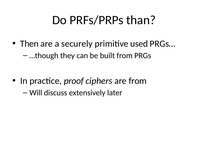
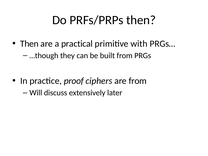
PRFs/PRPs than: than -> then (141, 20)
securely: securely -> practical (77, 44)
used: used -> with (139, 44)
